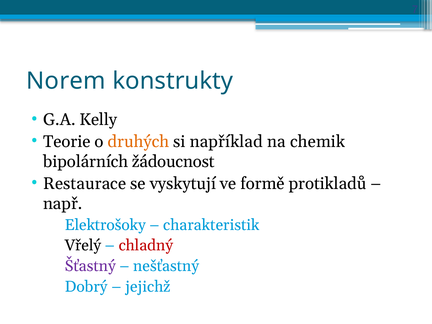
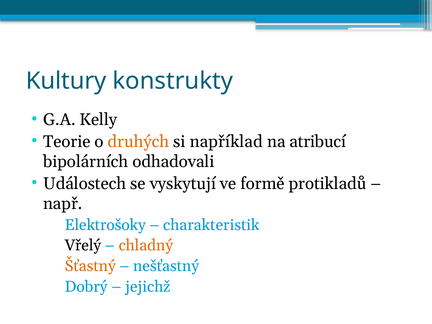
Norem: Norem -> Kultury (66, 81)
chemik: chemik -> atribucí (318, 142)
žádoucnost: žádoucnost -> odhadovali (173, 162)
Restaurace: Restaurace -> Událostech (85, 184)
chladný colour: red -> orange (146, 245)
Šťastný colour: purple -> orange (90, 266)
